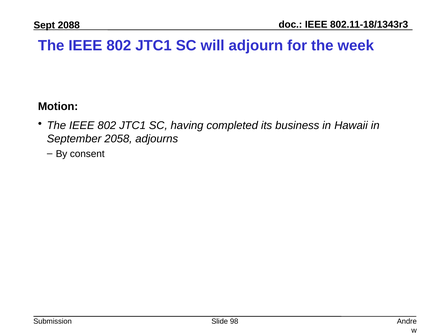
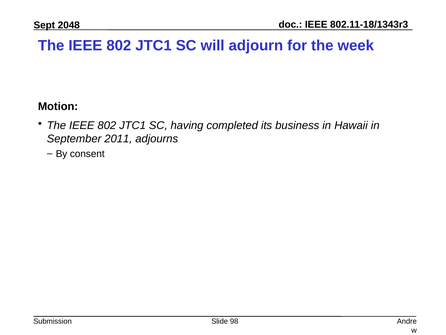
2088: 2088 -> 2048 (69, 25)
2058: 2058 -> 2011 (118, 139)
